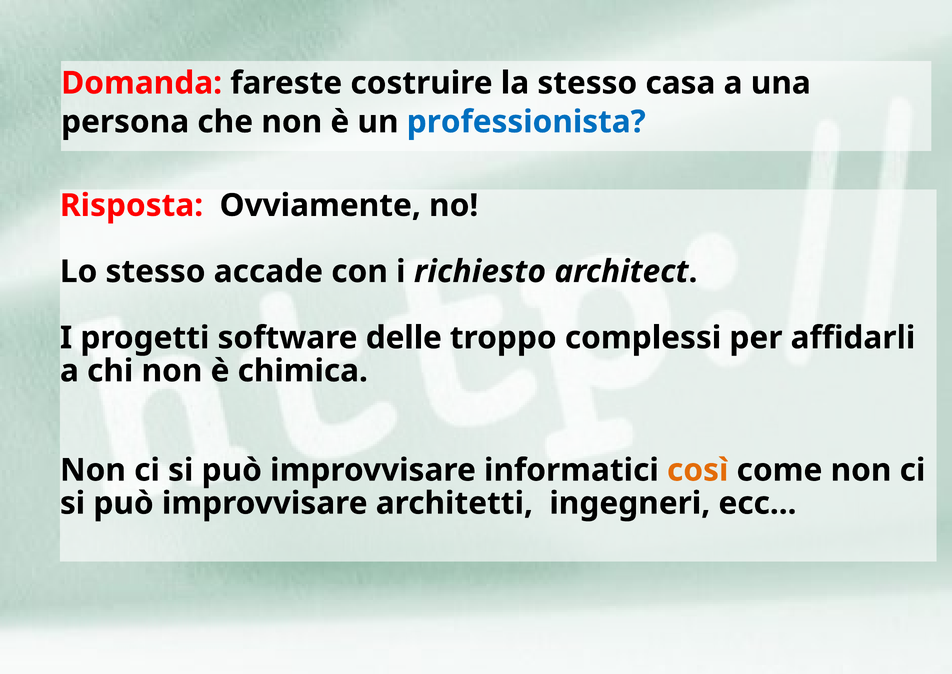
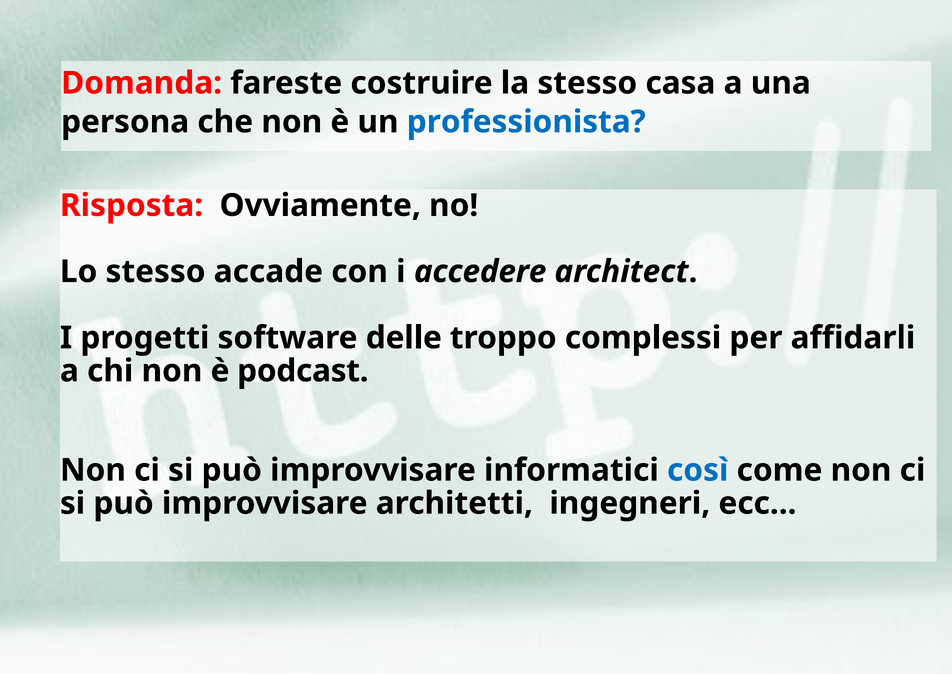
richiesto: richiesto -> accedere (480, 271)
chimica: chimica -> podcast (303, 371)
così colour: orange -> blue (698, 470)
